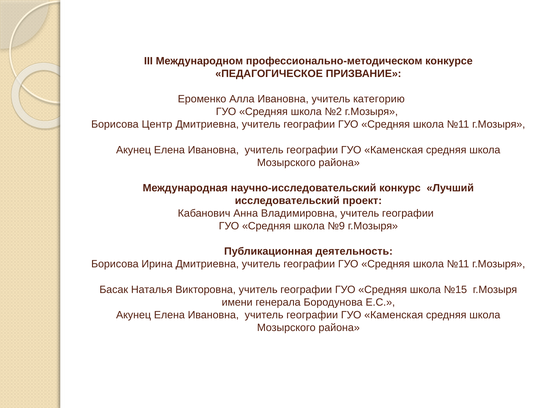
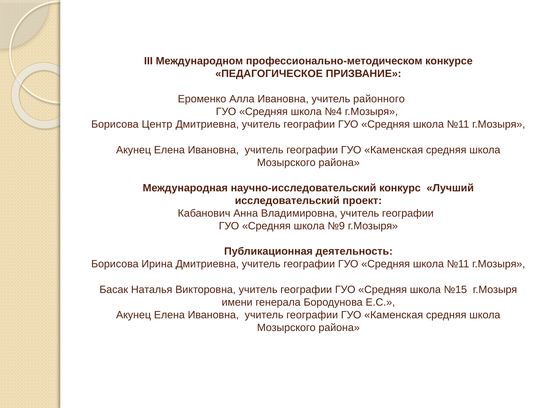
категорию: категорию -> районного (379, 99)
№2: №2 -> №4 (333, 112)
